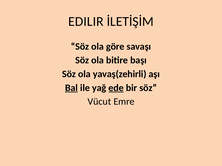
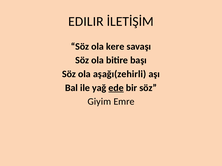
göre: göre -> kere (115, 47)
yavaş(zehirli: yavaş(zehirli -> aşağı(zehirli (120, 74)
Bal underline: present -> none (71, 88)
Vücut: Vücut -> Giyim (99, 102)
